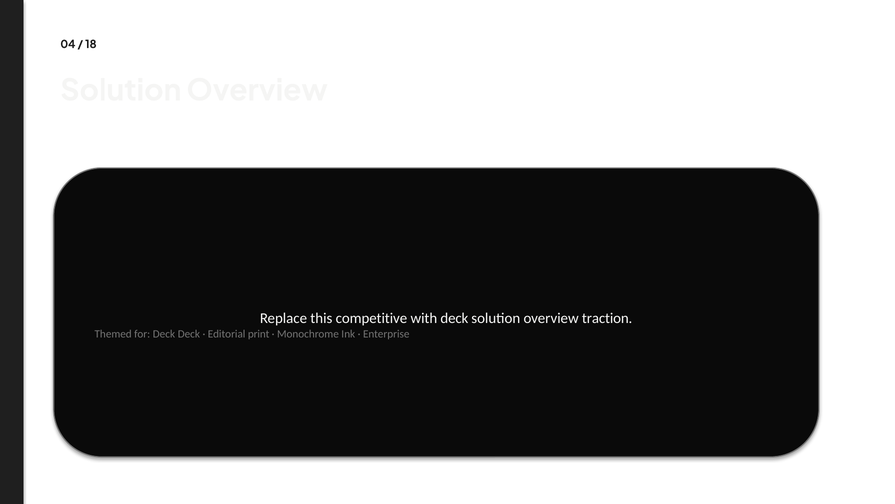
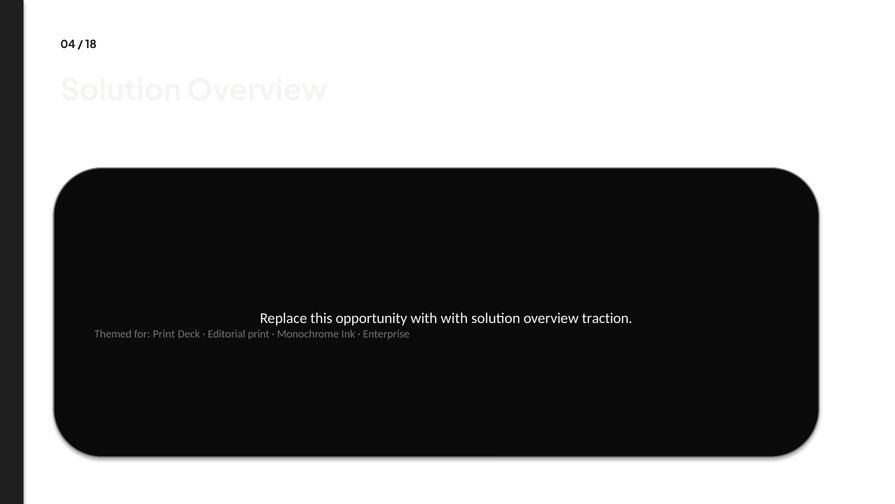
competitive: competitive -> opportunity (371, 318)
with deck: deck -> with (454, 318)
for Deck: Deck -> Print (164, 334)
